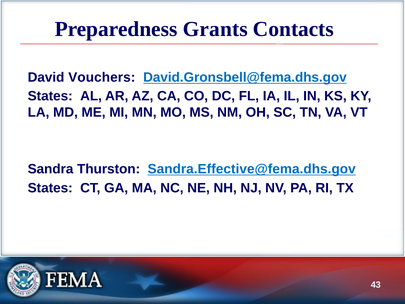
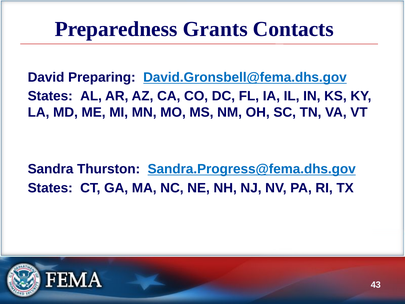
Vouchers: Vouchers -> Preparing (102, 77)
Sandra.Effective@fema.dhs.gov: Sandra.Effective@fema.dhs.gov -> Sandra.Progress@fema.dhs.gov (252, 169)
